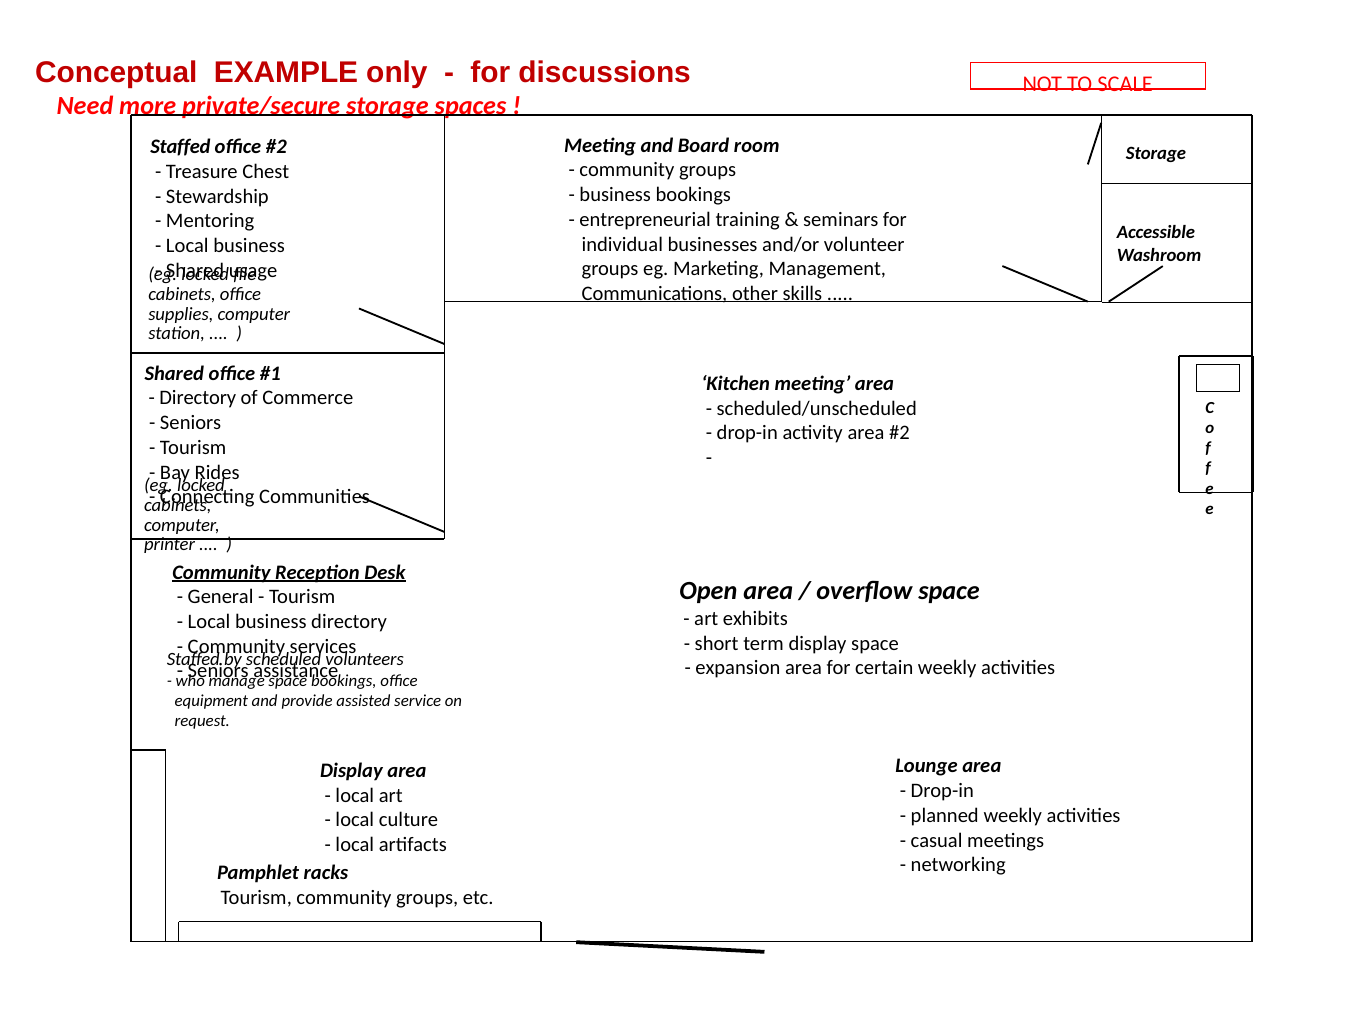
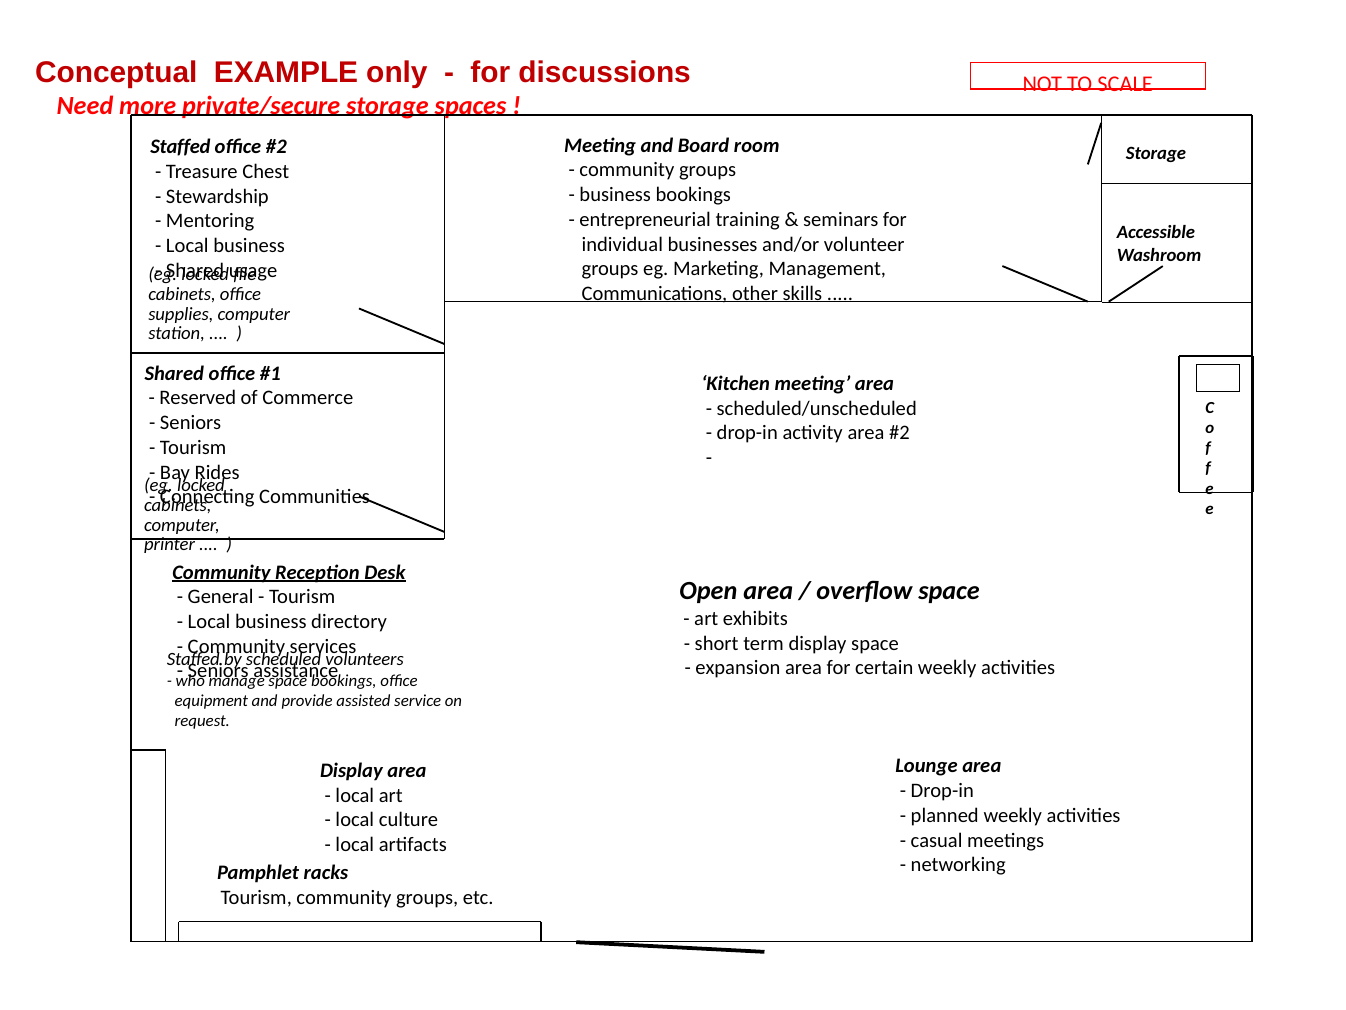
Directory: Directory -> Reserved (198, 398)
